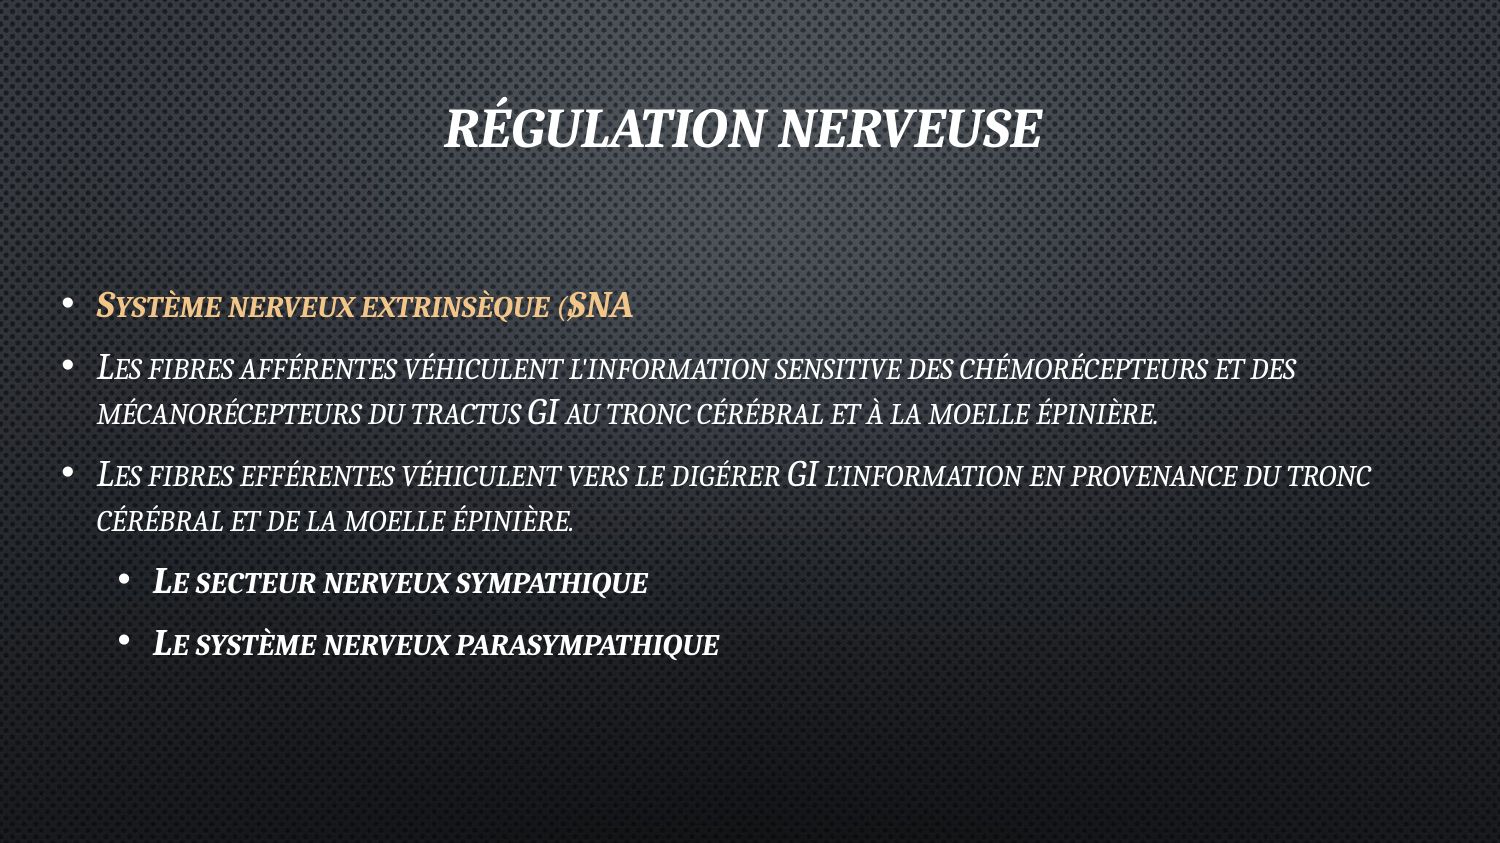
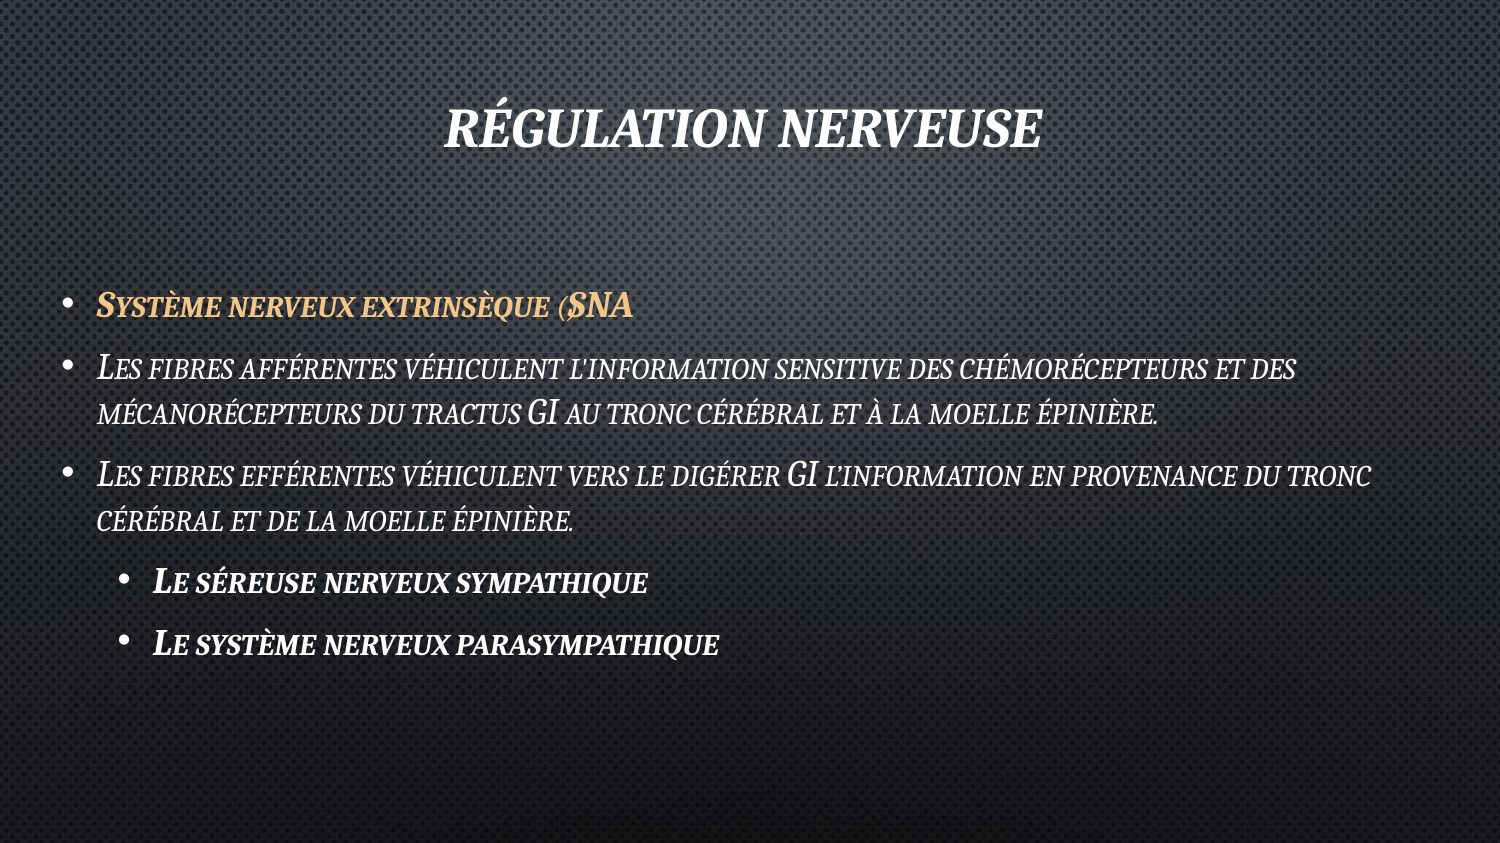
SECTEUR: SECTEUR -> SÉREUSE (256, 584)
